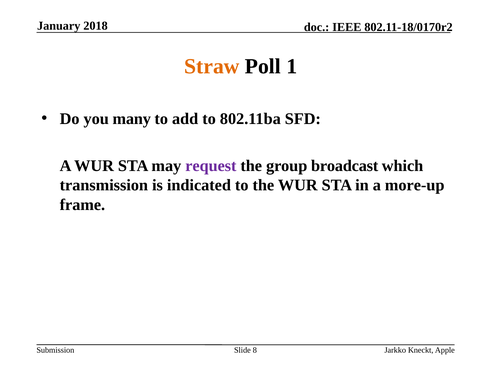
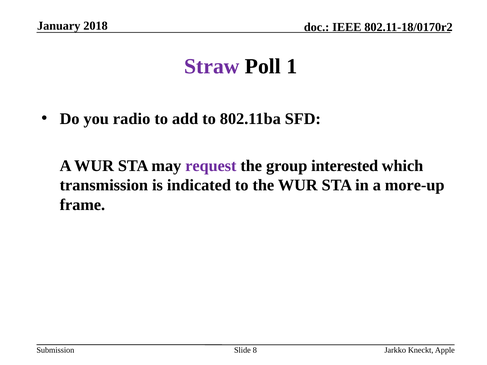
Straw colour: orange -> purple (212, 66)
many: many -> radio (132, 119)
broadcast: broadcast -> interested (345, 166)
